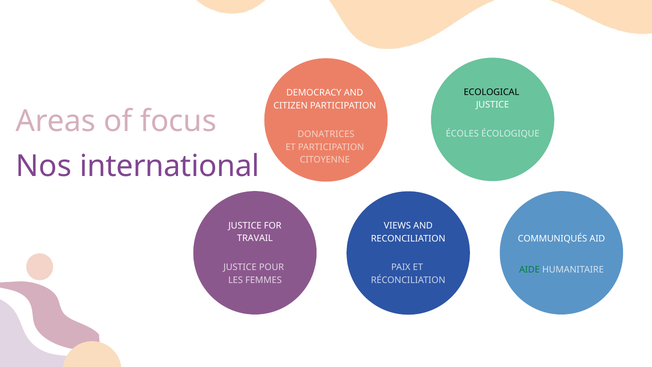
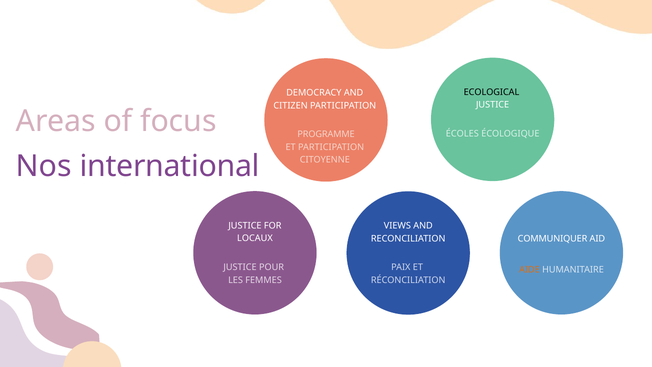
DONATRICES: DONATRICES -> PROGRAMME (326, 134)
TRAVAIL: TRAVAIL -> LOCAUX (255, 238)
COMMUNIQUÉS: COMMUNIQUÉS -> COMMUNIQUER (553, 239)
AIDE colour: green -> orange (529, 270)
